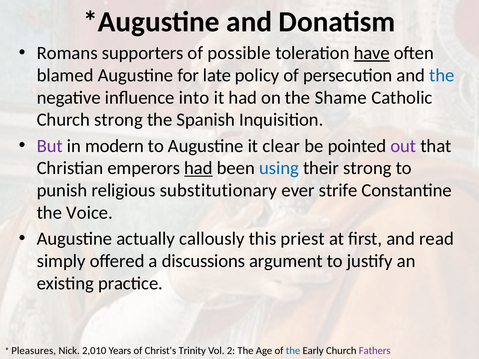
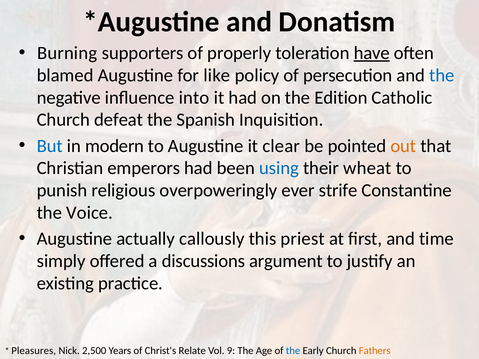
Romans: Romans -> Burning (67, 53)
possible: possible -> properly (239, 53)
late: late -> like (217, 75)
Shame: Shame -> Edition (341, 98)
Church strong: strong -> defeat (119, 120)
But colour: purple -> blue (50, 146)
out colour: purple -> orange (403, 146)
had underline: present -> none (198, 168)
their strong: strong -> wheat (367, 168)
substitutionary: substitutionary -> overpoweringly (218, 191)
read: read -> time (436, 239)
2,010: 2,010 -> 2,500 (94, 351)
Trinity: Trinity -> Relate (192, 351)
2: 2 -> 9 (231, 351)
Fathers colour: purple -> orange (375, 351)
